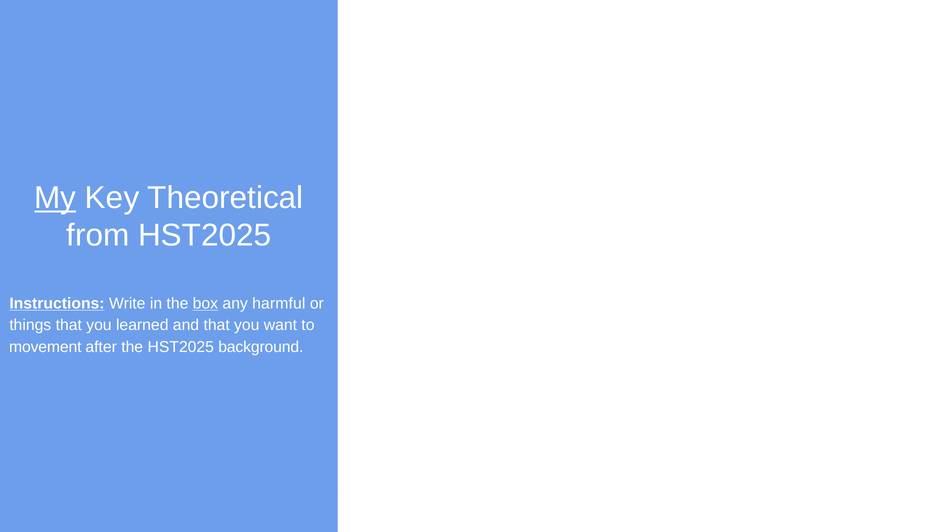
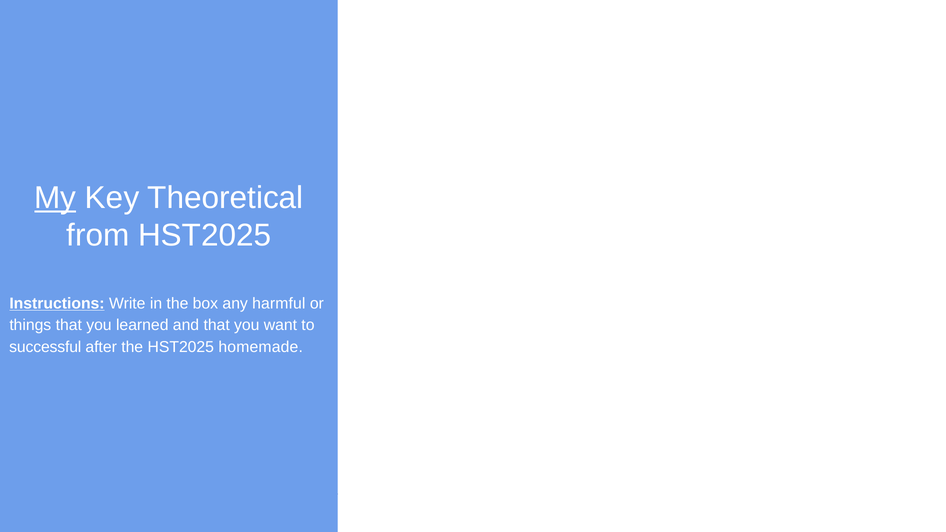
box underline: present -> none (205, 304)
movement: movement -> successful (45, 347)
background: background -> homemade (261, 347)
